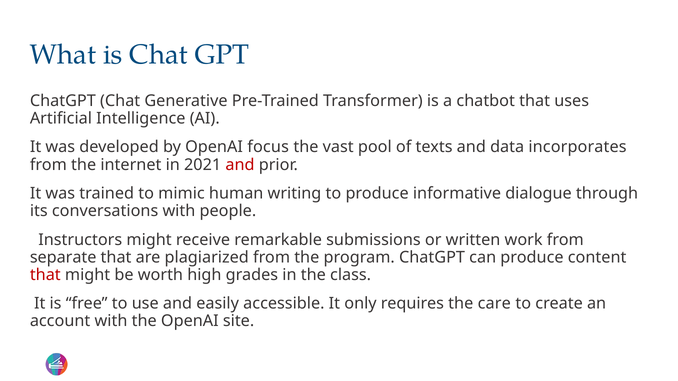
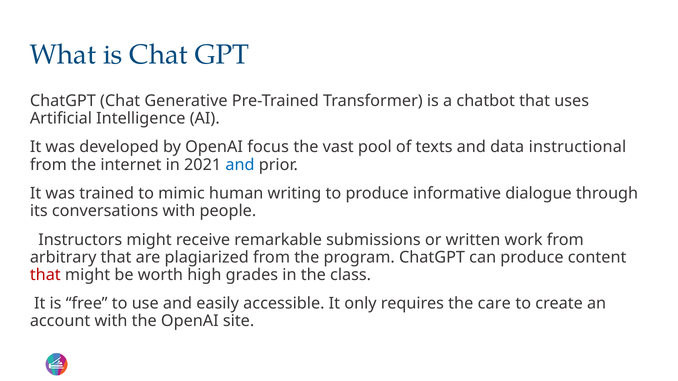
incorporates: incorporates -> instructional (577, 147)
and colour: red -> blue (240, 165)
separate: separate -> arbitrary (63, 258)
